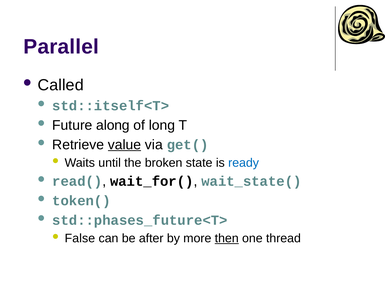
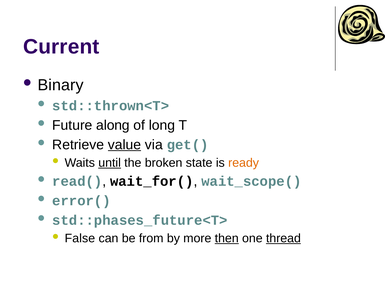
Parallel: Parallel -> Current (61, 47)
Called: Called -> Binary (61, 85)
std::itself<T>: std::itself<T> -> std::thrown<T> (111, 106)
until underline: none -> present (110, 163)
ready colour: blue -> orange (244, 163)
wait_state(: wait_state( -> wait_scope( (251, 181)
token(: token( -> error( (81, 201)
after: after -> from (151, 238)
thread underline: none -> present (283, 238)
